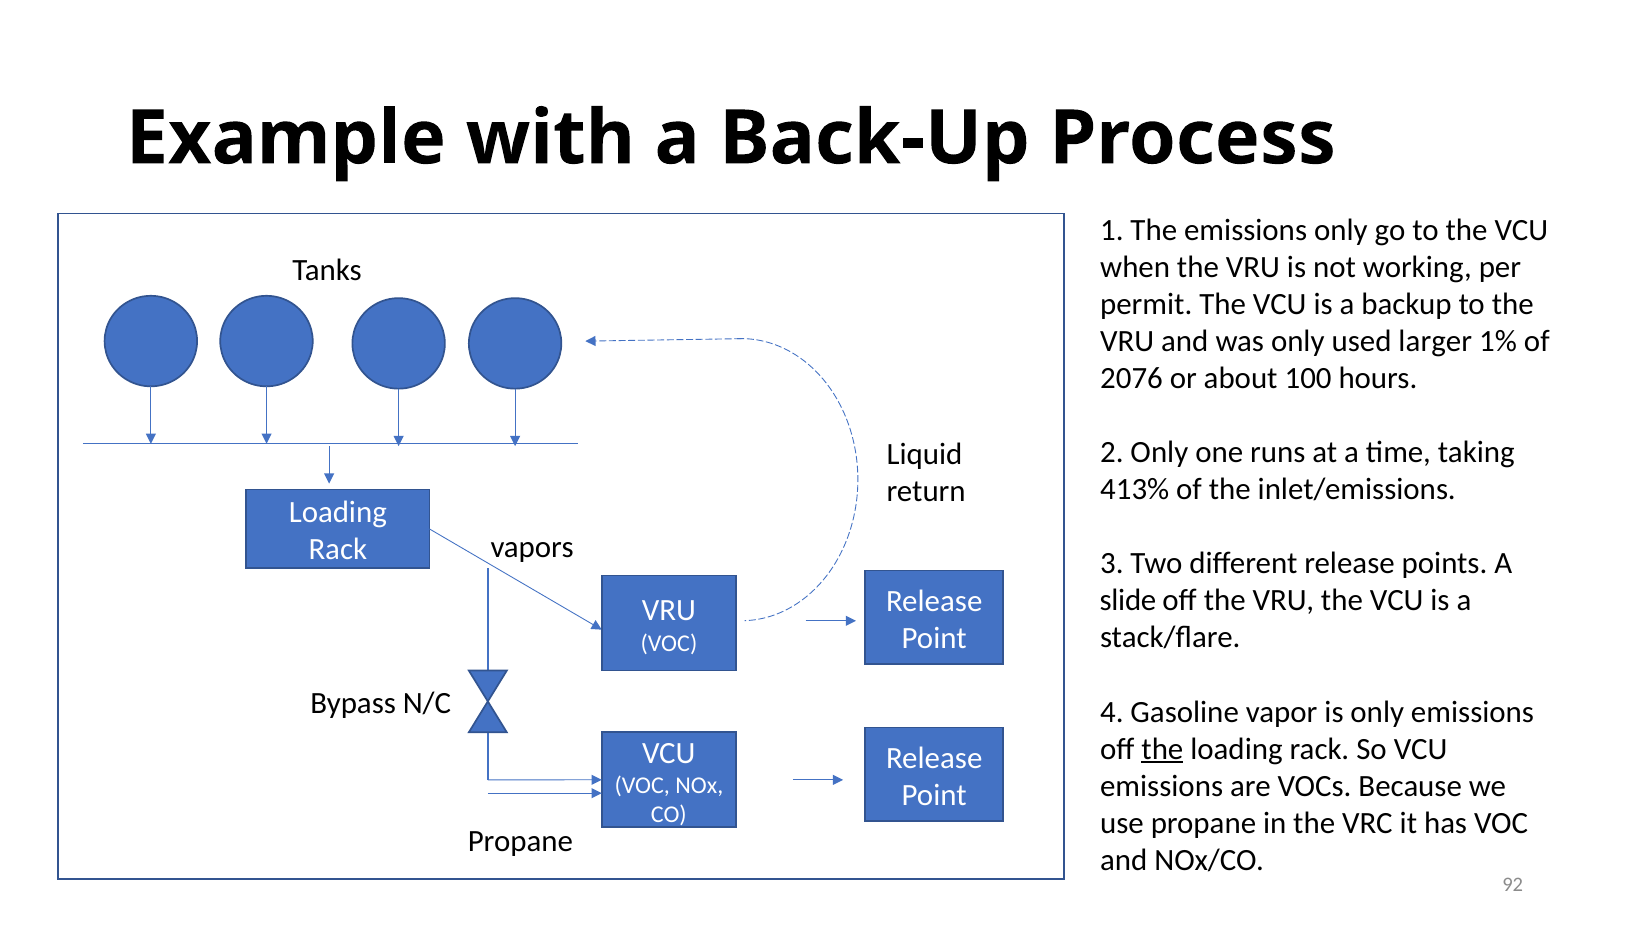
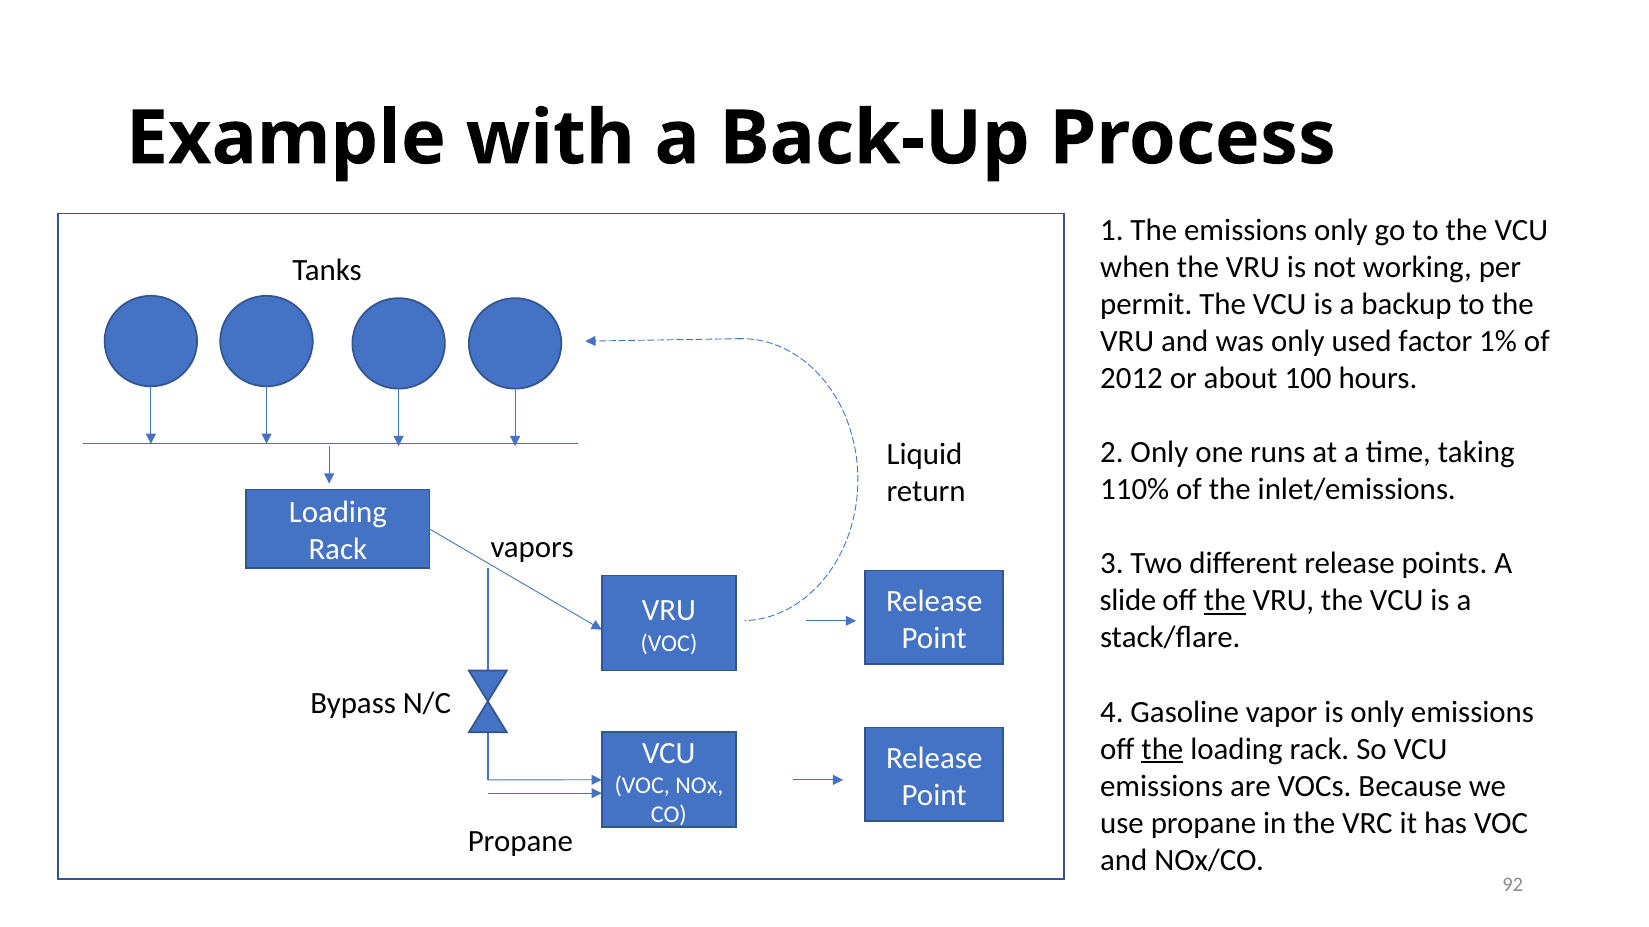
larger: larger -> factor (1435, 341)
2076: 2076 -> 2012 (1132, 378)
413%: 413% -> 110% (1135, 490)
the underline: none -> present (1225, 601)
